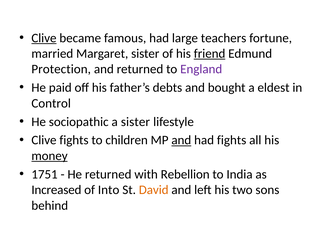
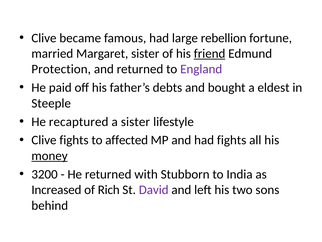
Clive underline: present -> none (44, 38)
teachers: teachers -> rebellion (224, 38)
Control: Control -> Steeple (51, 103)
sociopathic: sociopathic -> recaptured (79, 121)
children: children -> affected (127, 140)
and underline: present -> none (181, 140)
1751: 1751 -> 3200 (45, 174)
Rebellion: Rebellion -> Stubborn (185, 174)
Into: Into -> Rich (109, 189)
David colour: orange -> purple (154, 189)
